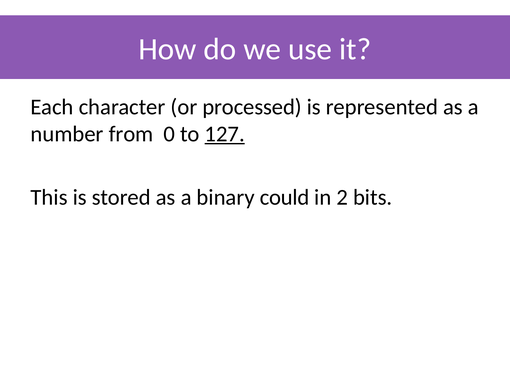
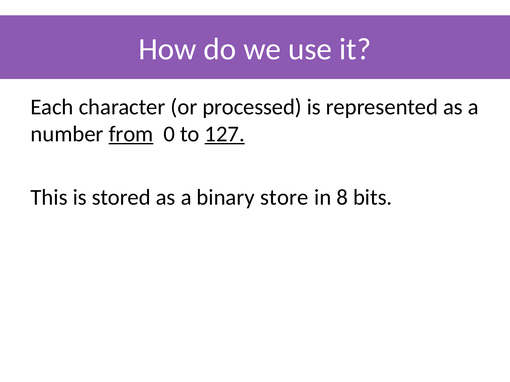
from underline: none -> present (131, 134)
could: could -> store (284, 198)
2: 2 -> 8 (342, 198)
